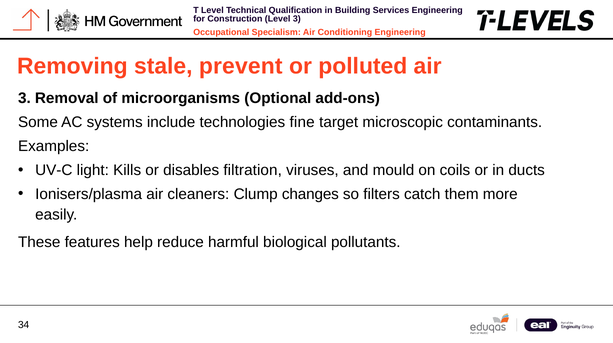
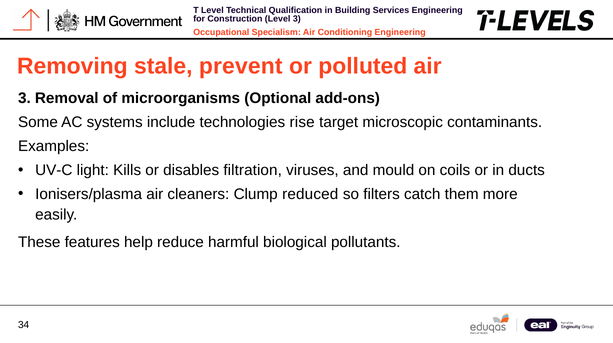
fine: fine -> rise (302, 122)
changes: changes -> reduced (310, 194)
